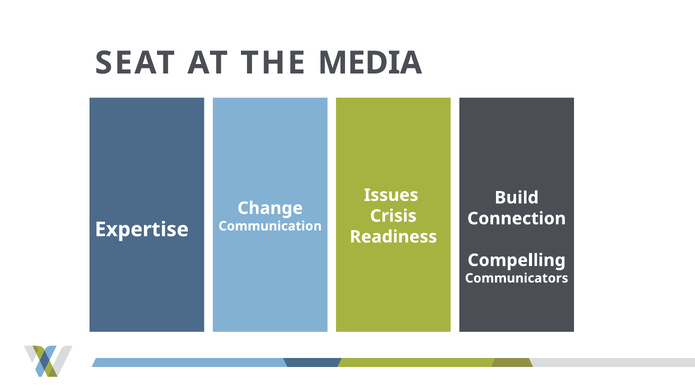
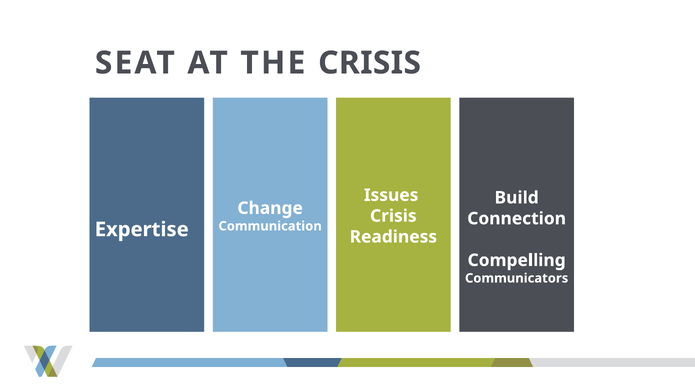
THE MEDIA: MEDIA -> CRISIS (370, 63)
